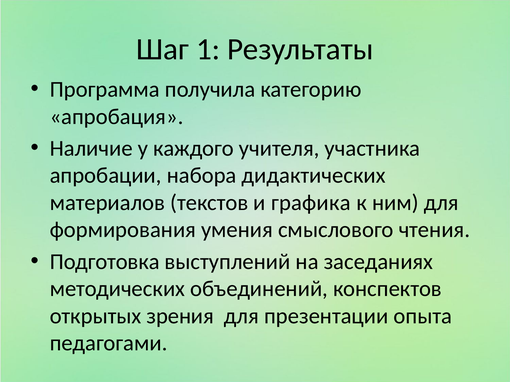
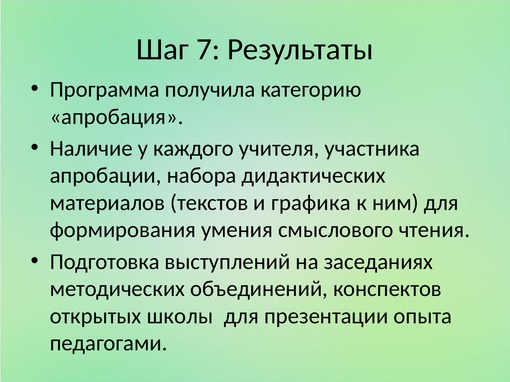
1: 1 -> 7 (208, 49)
зрения: зрения -> школы (180, 316)
